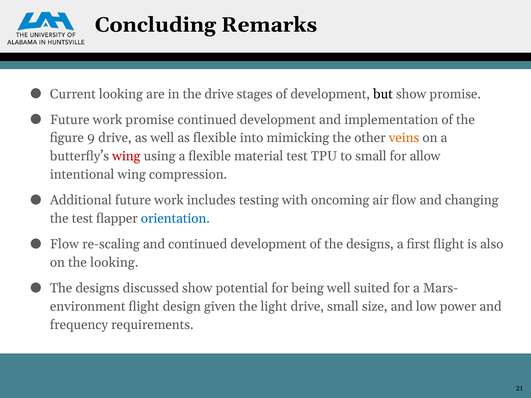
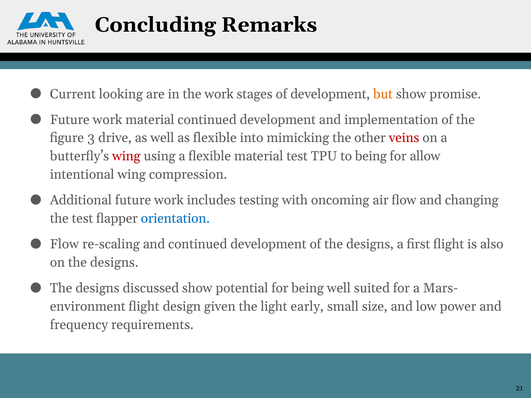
the drive: drive -> work (219, 94)
but colour: black -> orange (383, 94)
work promise: promise -> material (150, 120)
9: 9 -> 3 (91, 138)
veins colour: orange -> red (404, 138)
to small: small -> being (371, 156)
on the looking: looking -> designs (114, 263)
light drive: drive -> early (307, 307)
